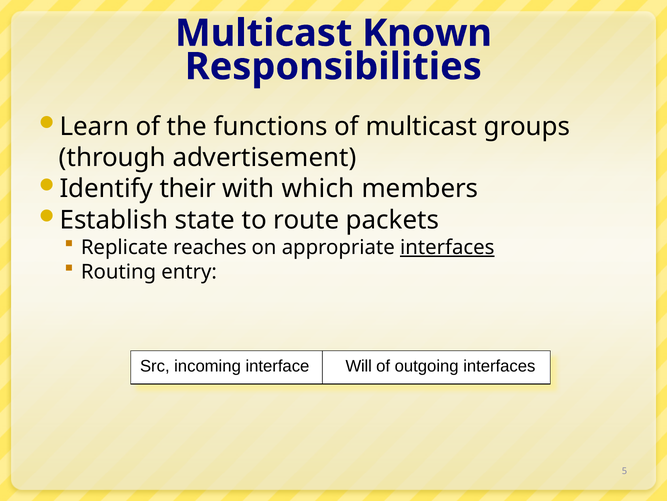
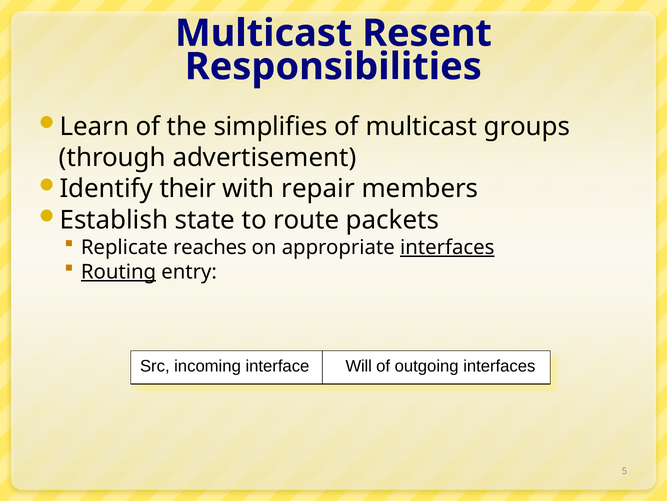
Known: Known -> Resent (427, 33)
functions: functions -> simplifies (271, 126)
which: which -> repair (318, 189)
Routing underline: none -> present (119, 272)
